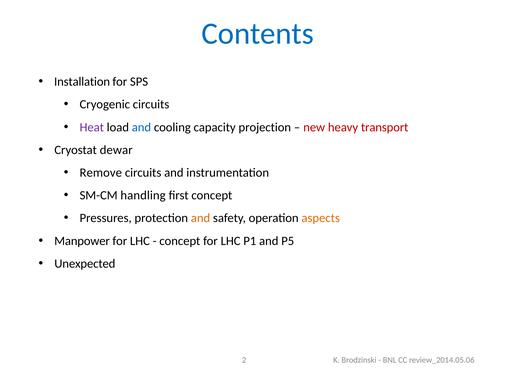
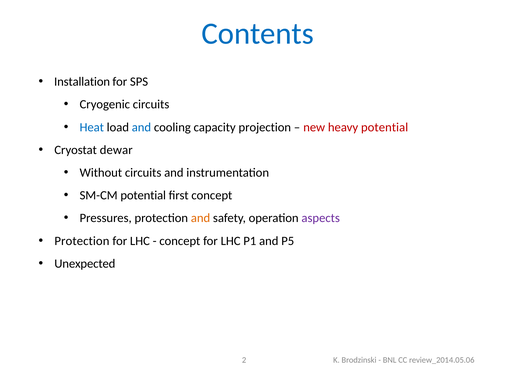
Heat colour: purple -> blue (92, 127)
heavy transport: transport -> potential (385, 127)
Remove: Remove -> Without (101, 173)
SM-CM handling: handling -> potential (143, 195)
aspects colour: orange -> purple (321, 218)
Manpower: Manpower -> Protection (82, 241)
